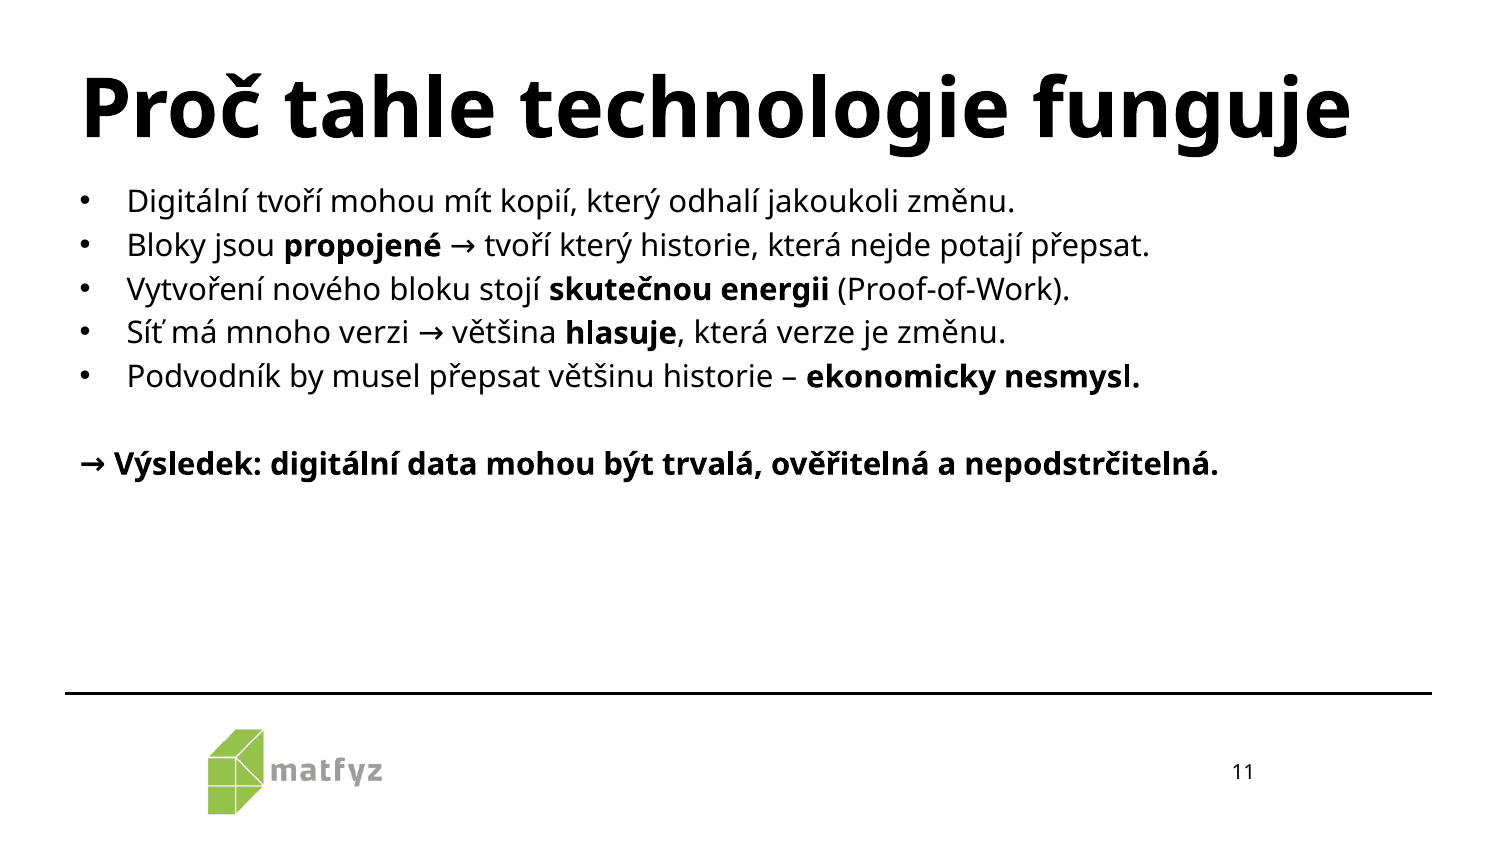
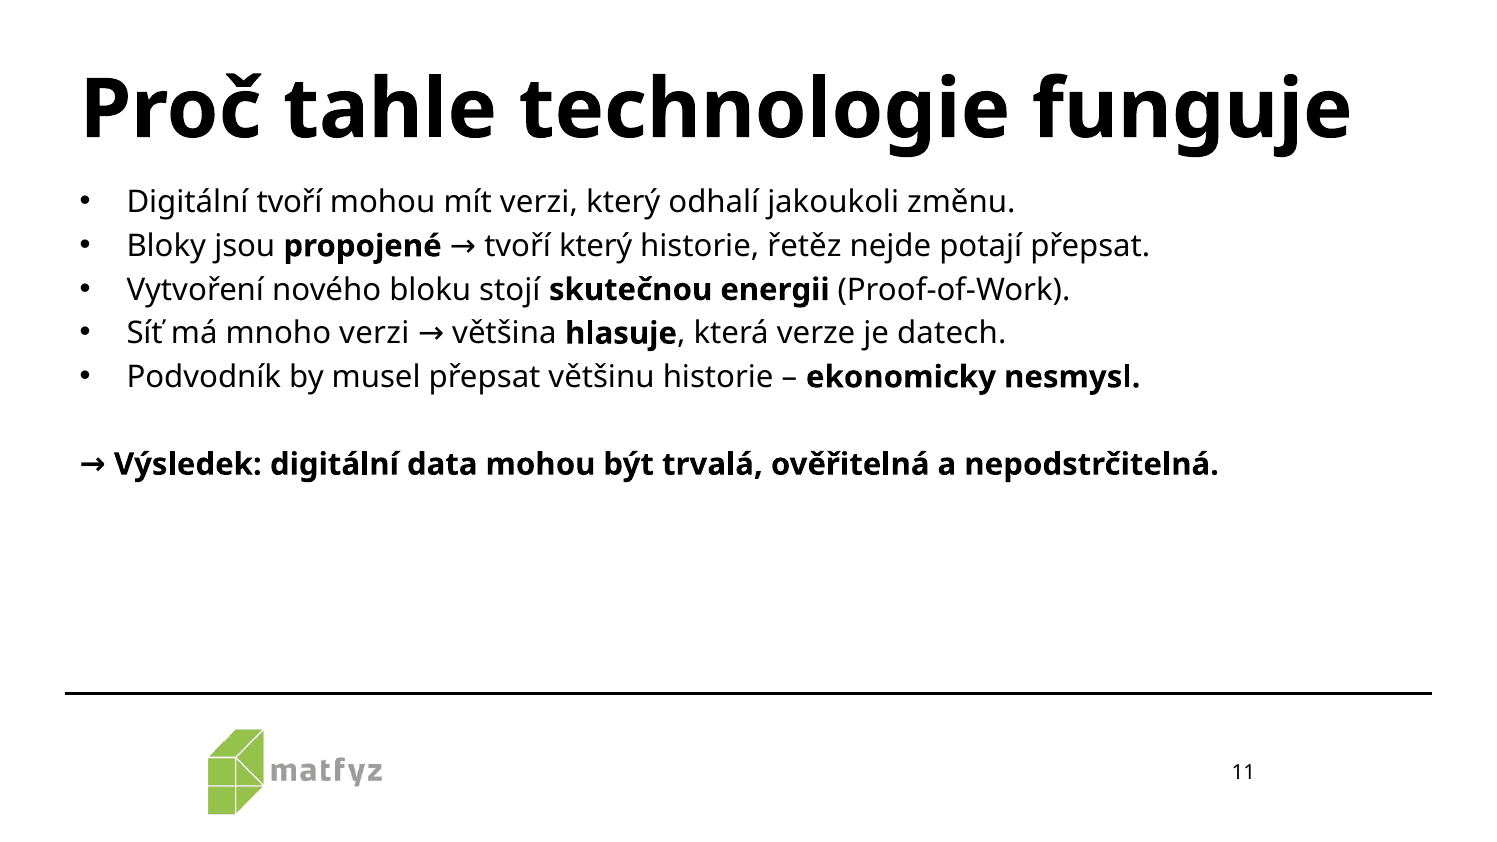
mít kopií: kopií -> verzi (539, 202)
historie která: která -> řetěz (804, 246)
je změnu: změnu -> datech (952, 333)
